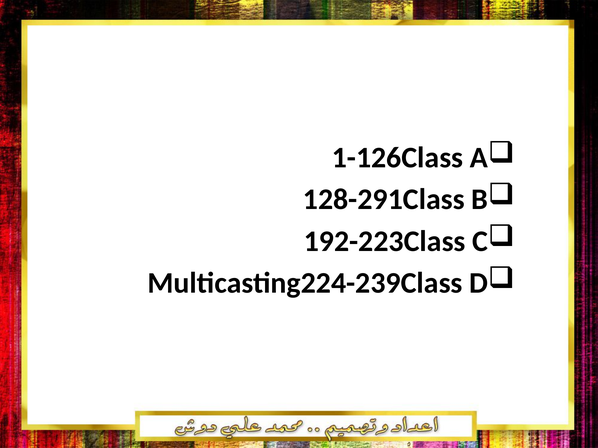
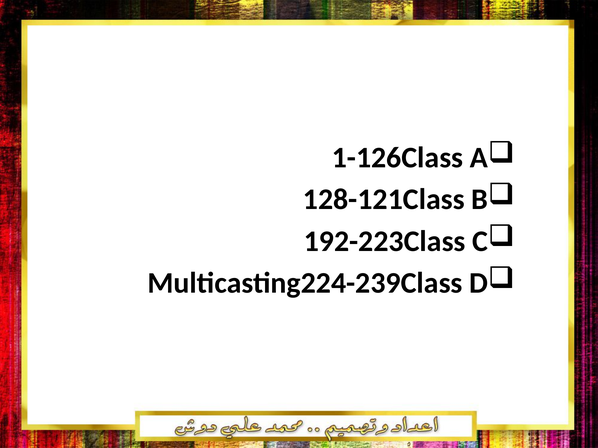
128-291: 128-291 -> 128-121 (353, 200)
